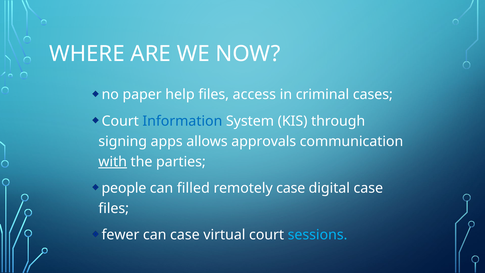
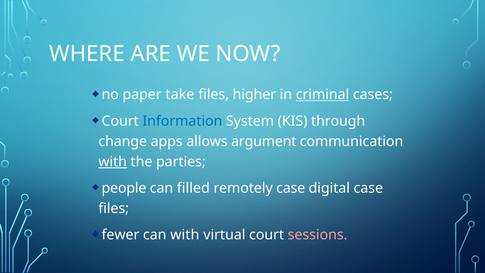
help: help -> take (180, 95)
access: access -> higher (254, 95)
criminal underline: none -> present (322, 95)
signing: signing -> change (123, 141)
approvals: approvals -> argument (264, 141)
can case: case -> with (185, 235)
sessions colour: light blue -> pink (318, 235)
